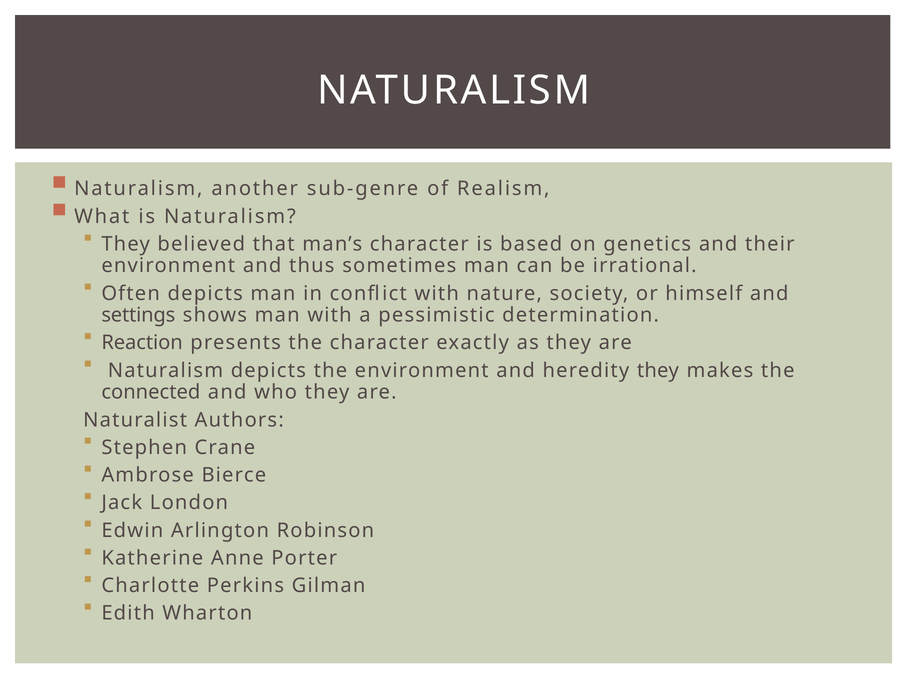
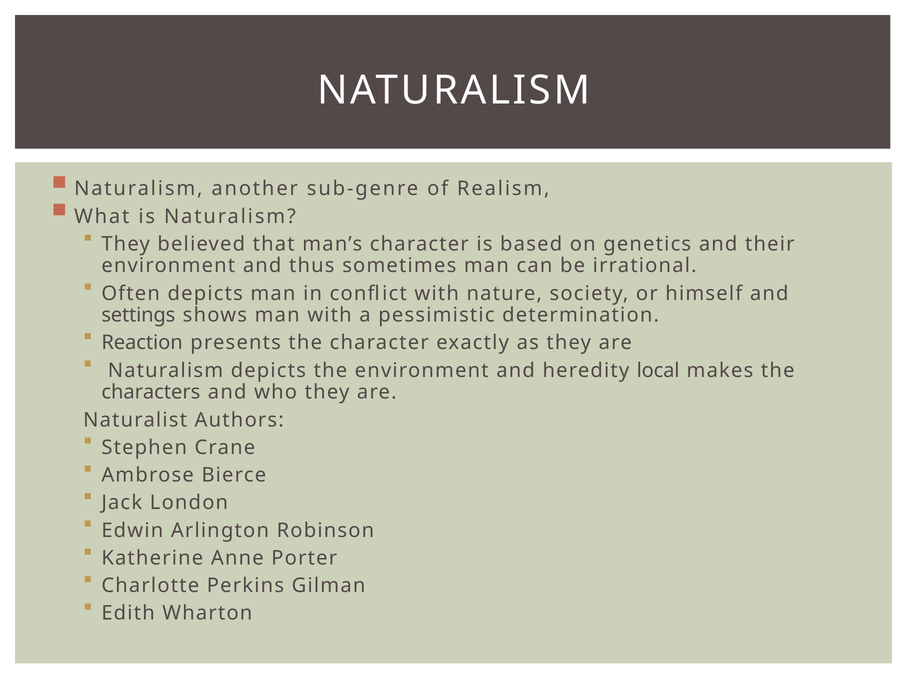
heredity they: they -> local (658, 370)
connected: connected -> characters (151, 392)
